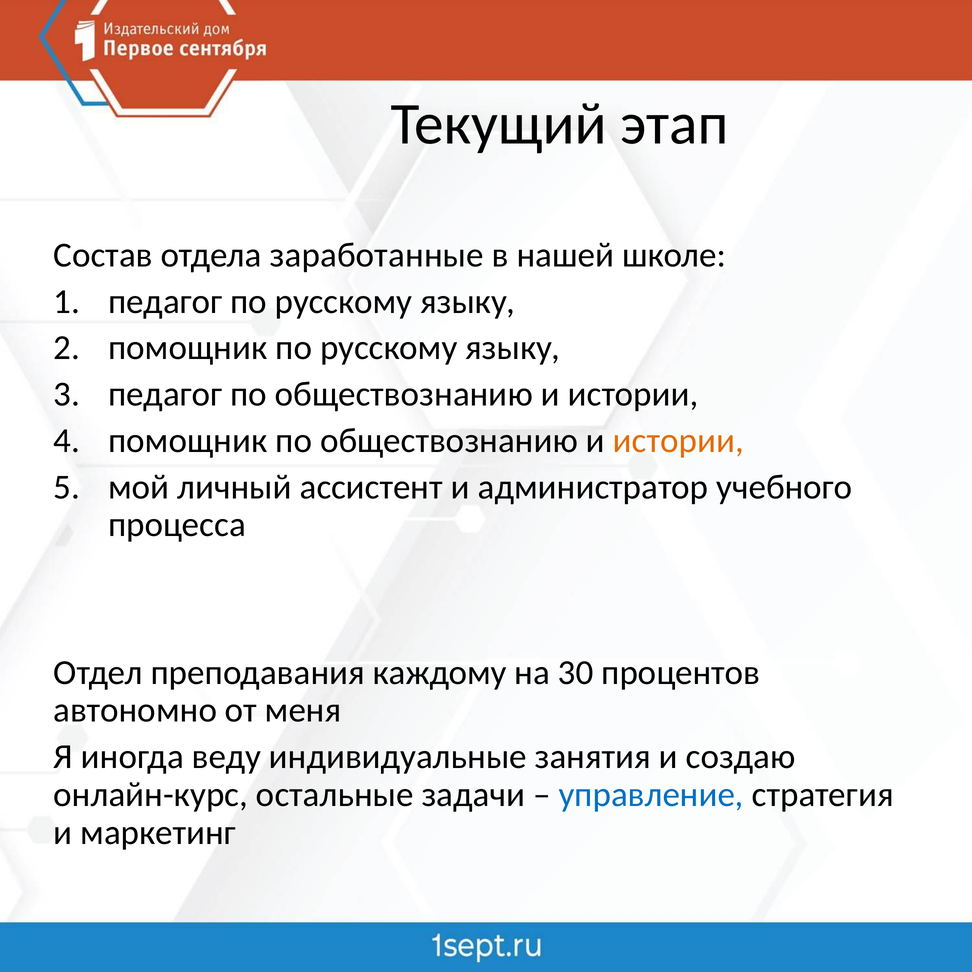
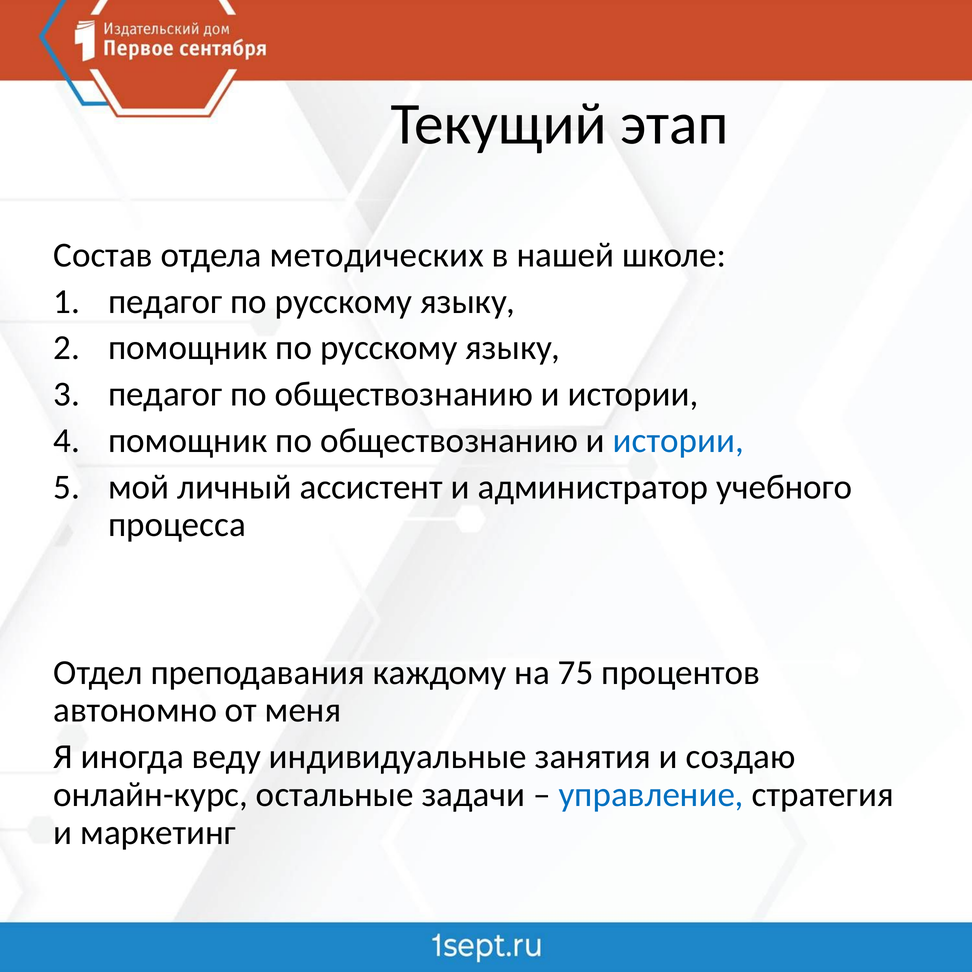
заработанные: заработанные -> методических (377, 255)
истории colour: orange -> blue (678, 441)
30: 30 -> 75 (576, 672)
